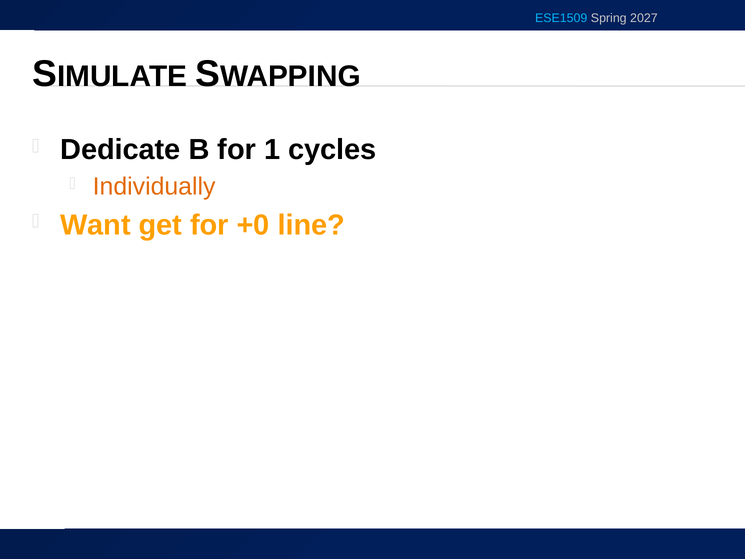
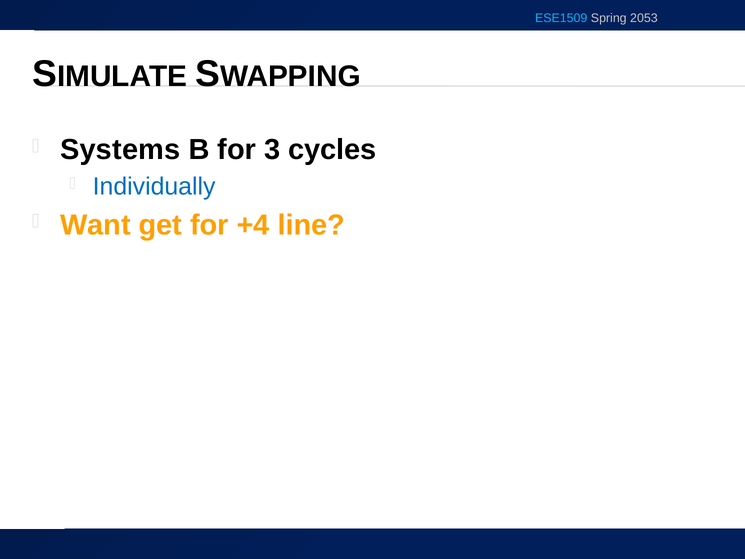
2027: 2027 -> 2053 (644, 18)
Dedicate: Dedicate -> Systems (120, 150)
1: 1 -> 3 (272, 150)
Individually colour: orange -> blue (154, 187)
+0: +0 -> +4 (253, 225)
